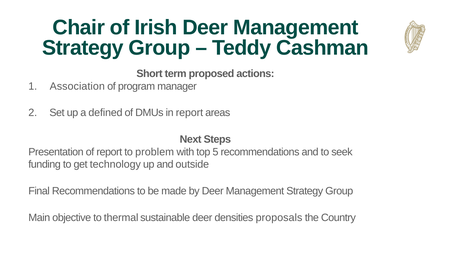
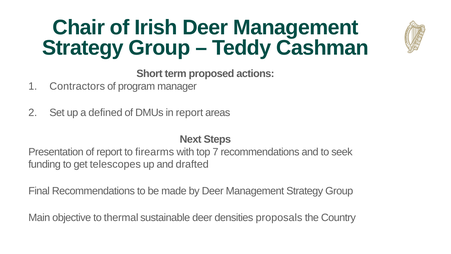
Association: Association -> Contractors (77, 86)
problem: problem -> firearms (155, 152)
5: 5 -> 7 (215, 152)
technology: technology -> telescopes (115, 164)
outside: outside -> drafted (192, 164)
